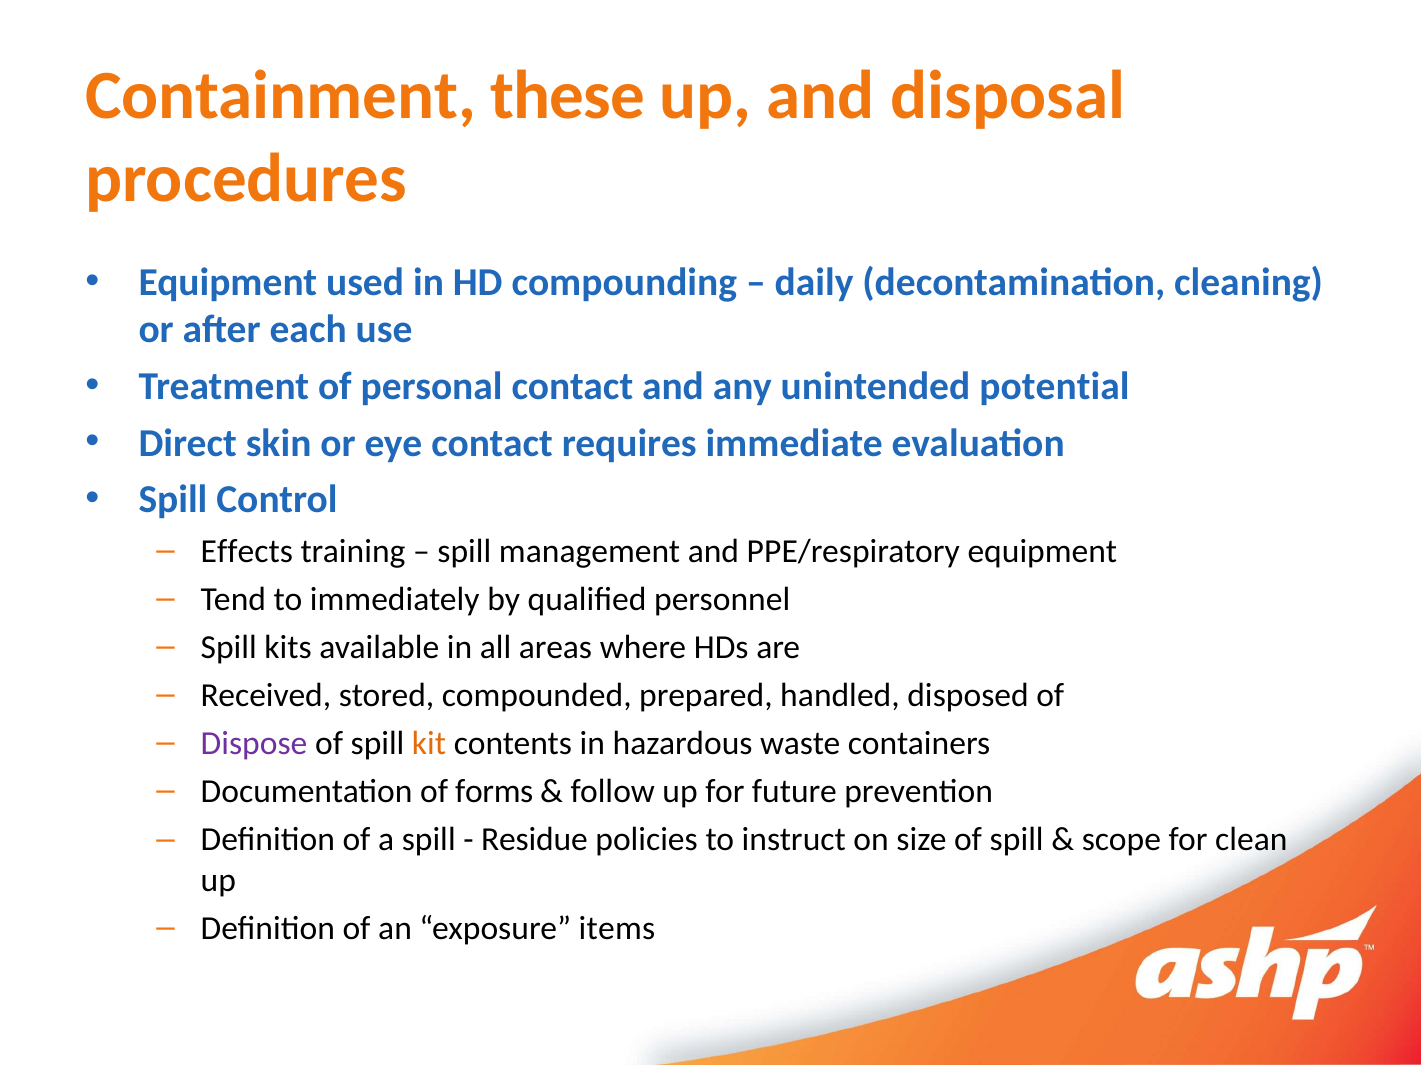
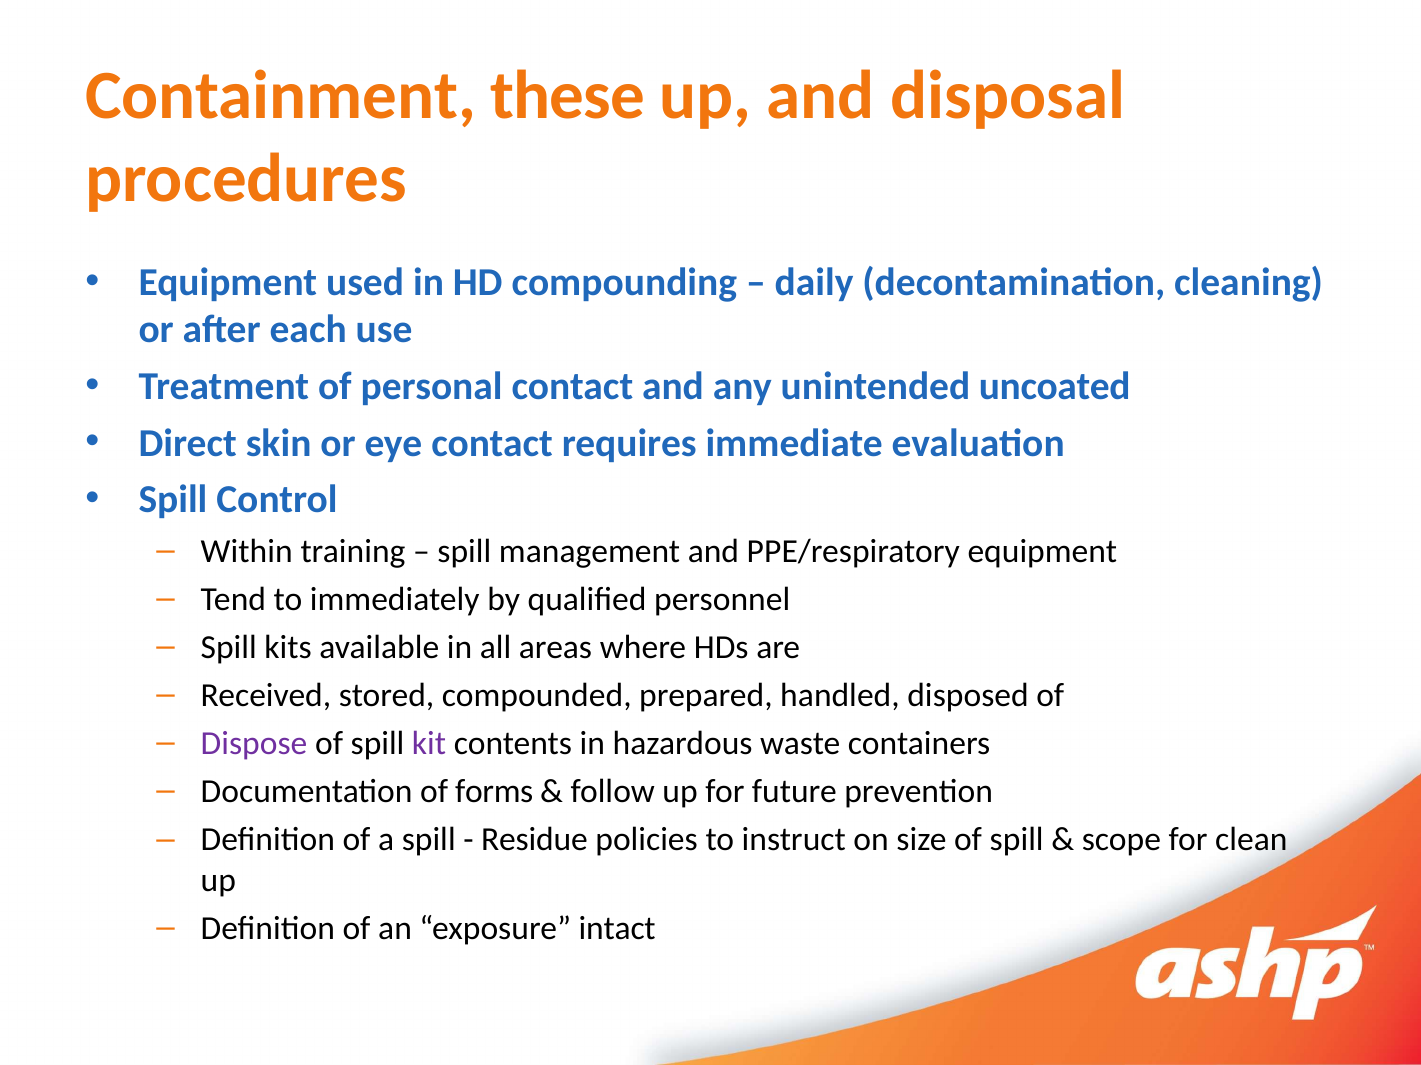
potential: potential -> uncoated (1055, 386)
Effects: Effects -> Within (247, 551)
kit colour: orange -> purple (429, 744)
items: items -> intact (617, 929)
